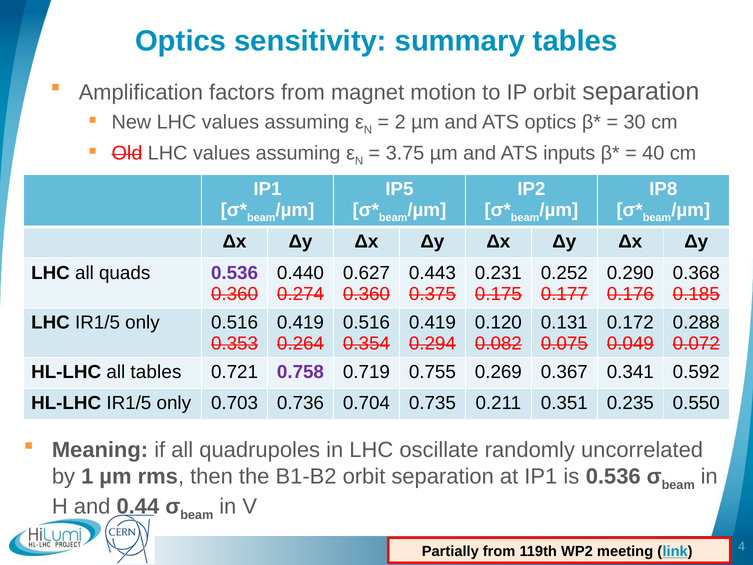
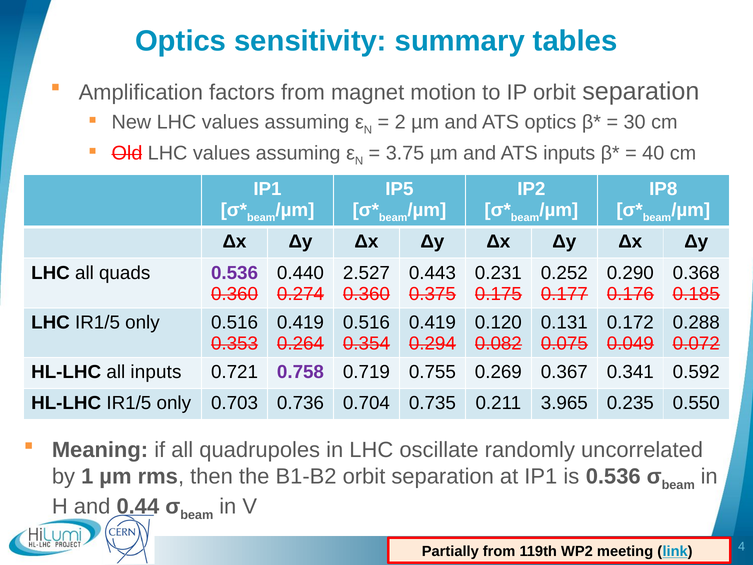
0.627: 0.627 -> 2.527 (366, 273)
all tables: tables -> inputs (156, 372)
0.351: 0.351 -> 3.965 (564, 403)
